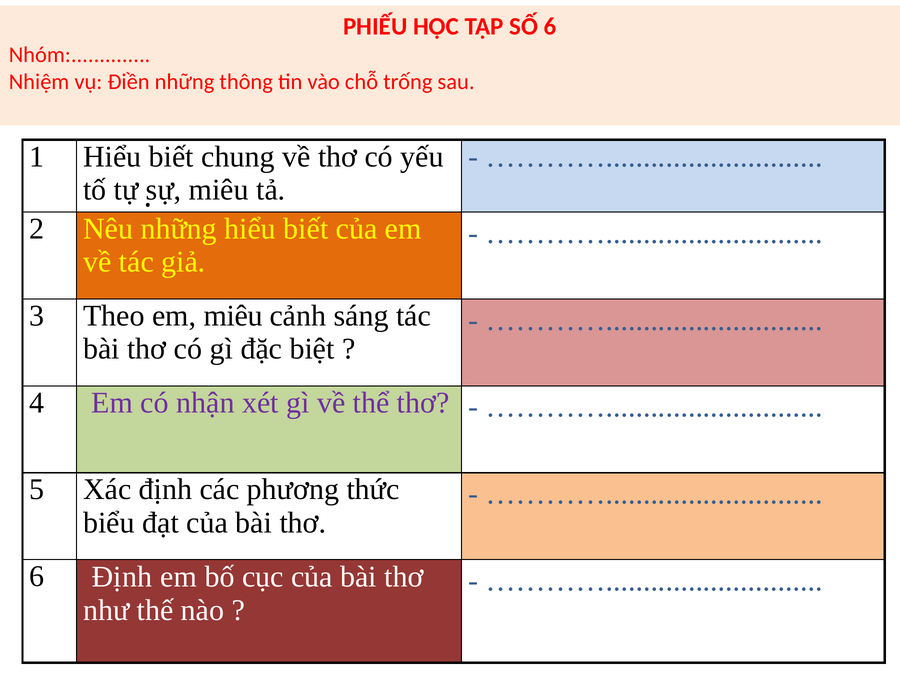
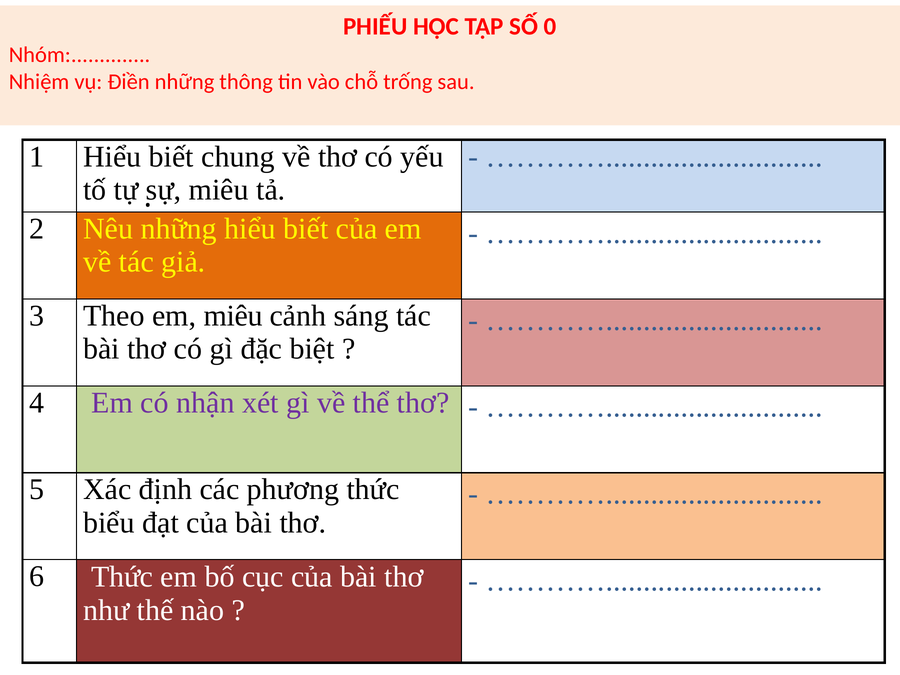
SỐ 6: 6 -> 0 (550, 27)
6 Định: Định -> Thức (122, 577)
